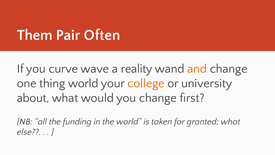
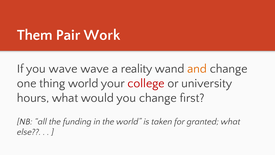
Often: Often -> Work (102, 35)
you curve: curve -> wave (63, 69)
college colour: orange -> red (146, 83)
about: about -> hours (33, 98)
